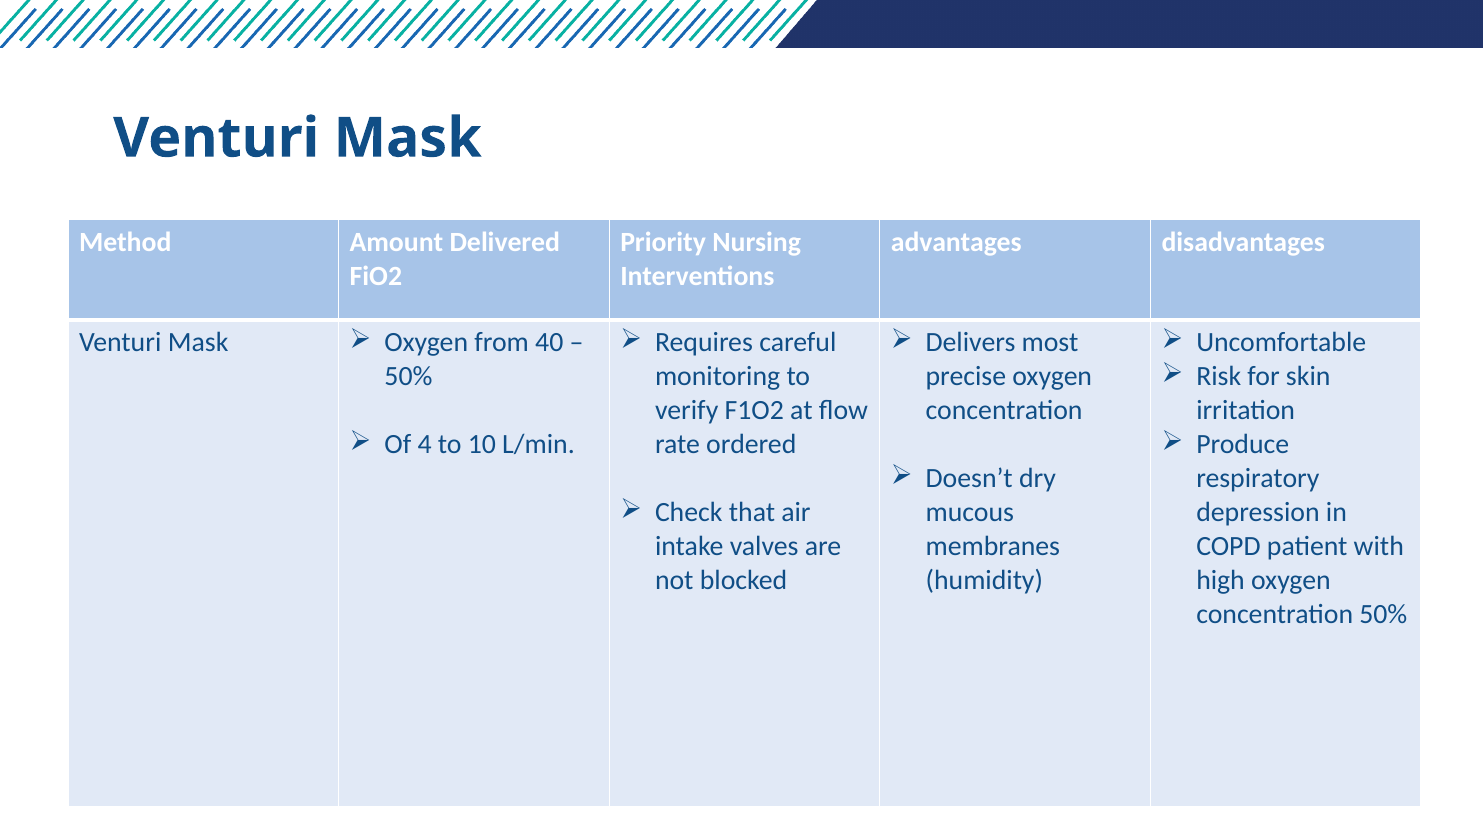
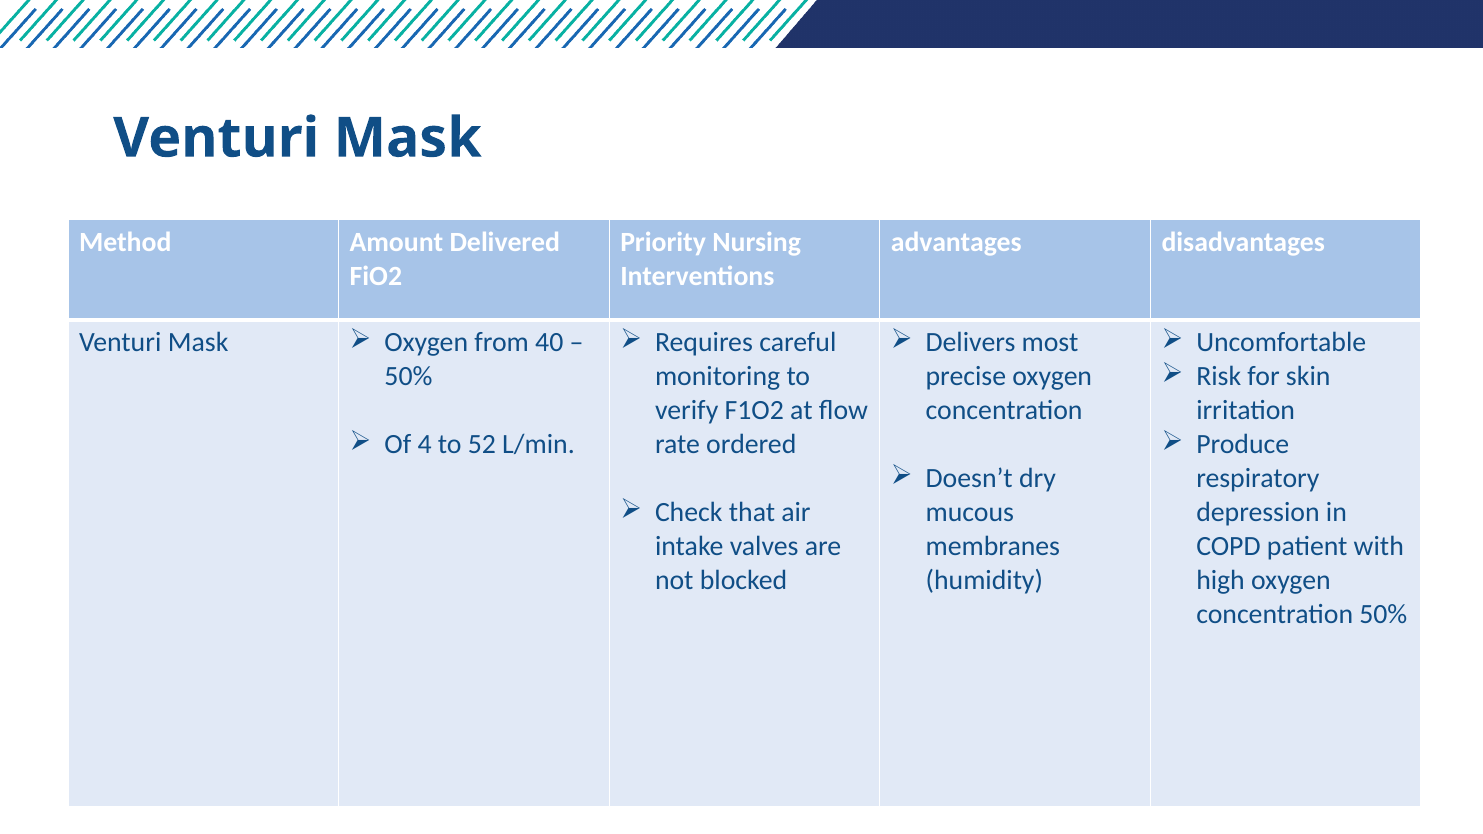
10: 10 -> 52 (482, 444)
